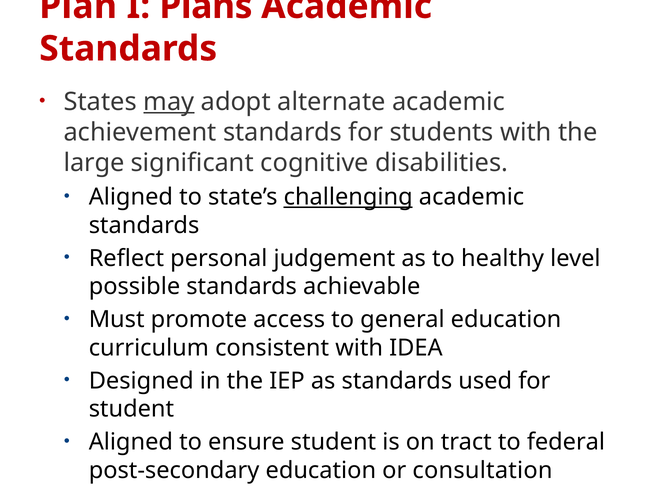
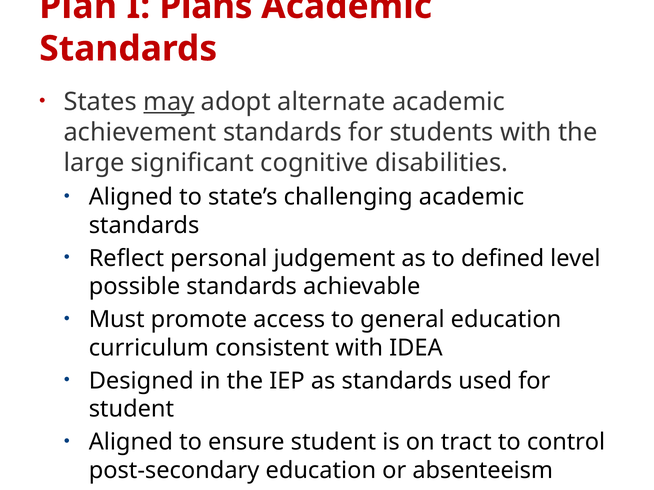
challenging underline: present -> none (348, 197)
healthy: healthy -> defined (503, 259)
federal: federal -> control (566, 443)
consultation: consultation -> absenteeism (483, 471)
